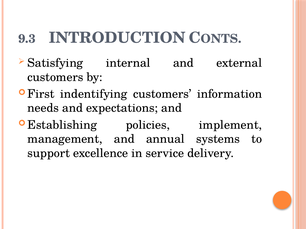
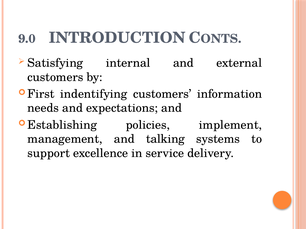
9.3: 9.3 -> 9.0 (27, 39)
annual: annual -> talking (165, 139)
